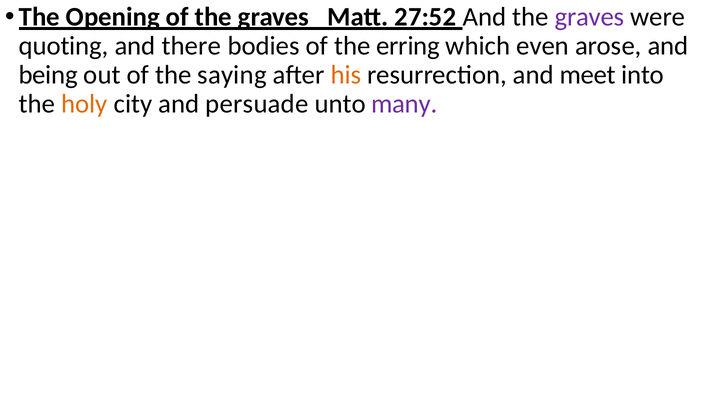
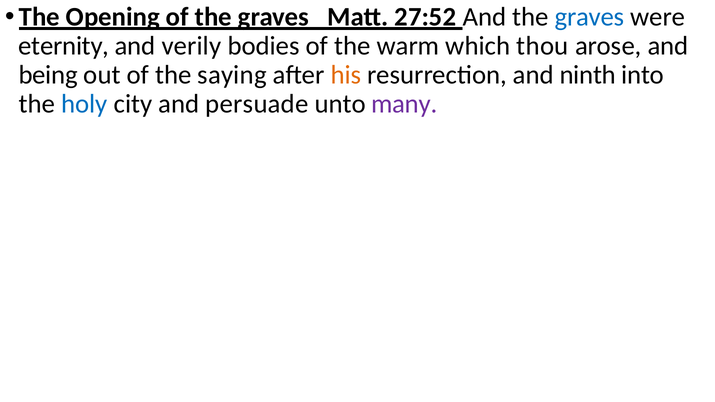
graves colour: purple -> blue (590, 17)
quoting: quoting -> eternity (64, 46)
there: there -> verily (191, 46)
erring: erring -> warm (408, 46)
even: even -> thou (542, 46)
meet: meet -> ninth (588, 75)
holy colour: orange -> blue (84, 104)
